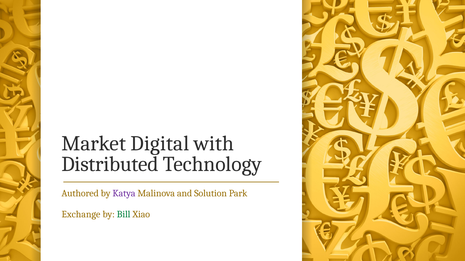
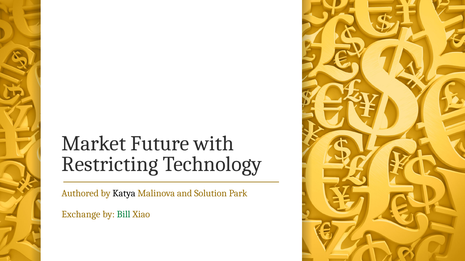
Digital: Digital -> Future (160, 144)
Distributed: Distributed -> Restricting (110, 164)
Katya colour: purple -> black (124, 194)
